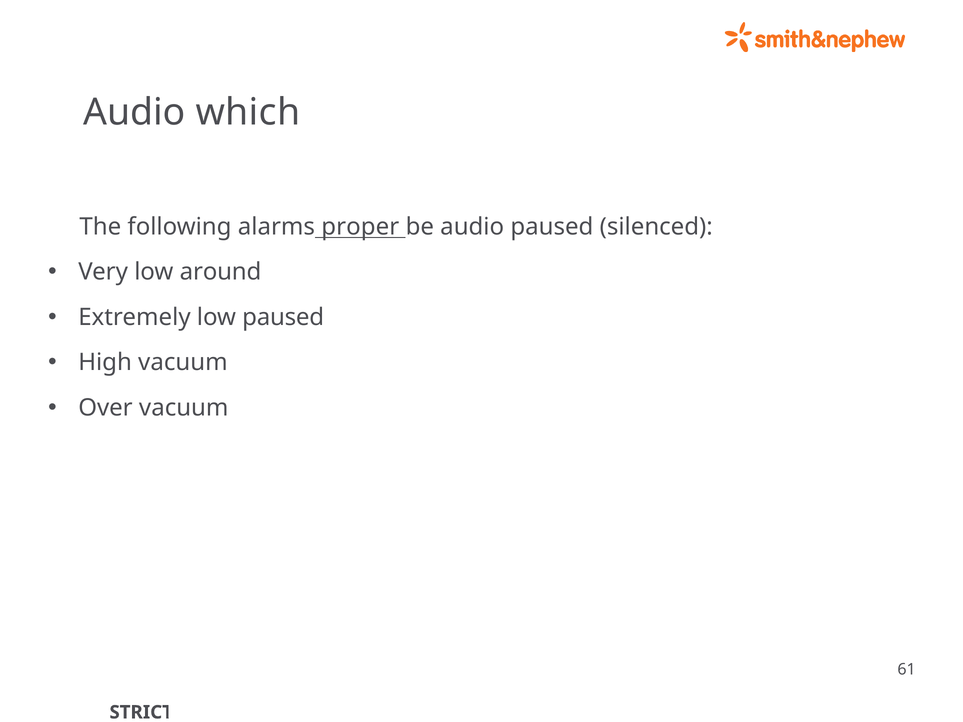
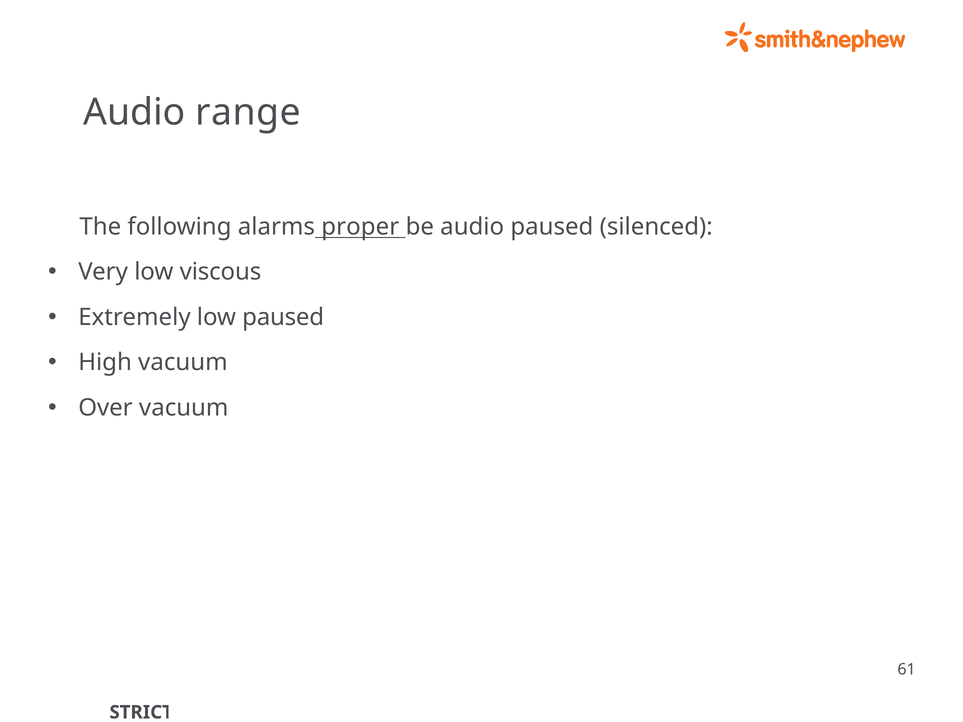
which: which -> range (248, 112)
around: around -> viscous (220, 272)
